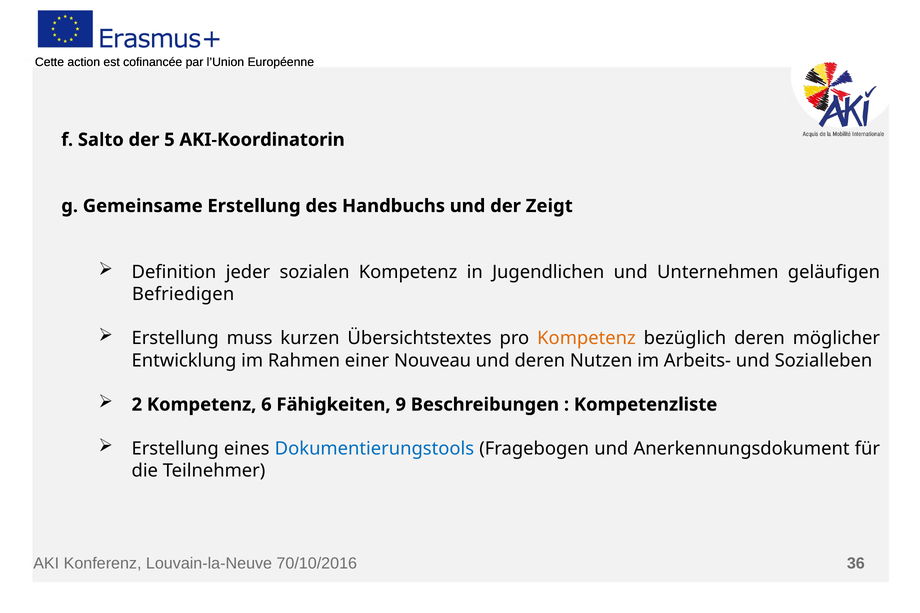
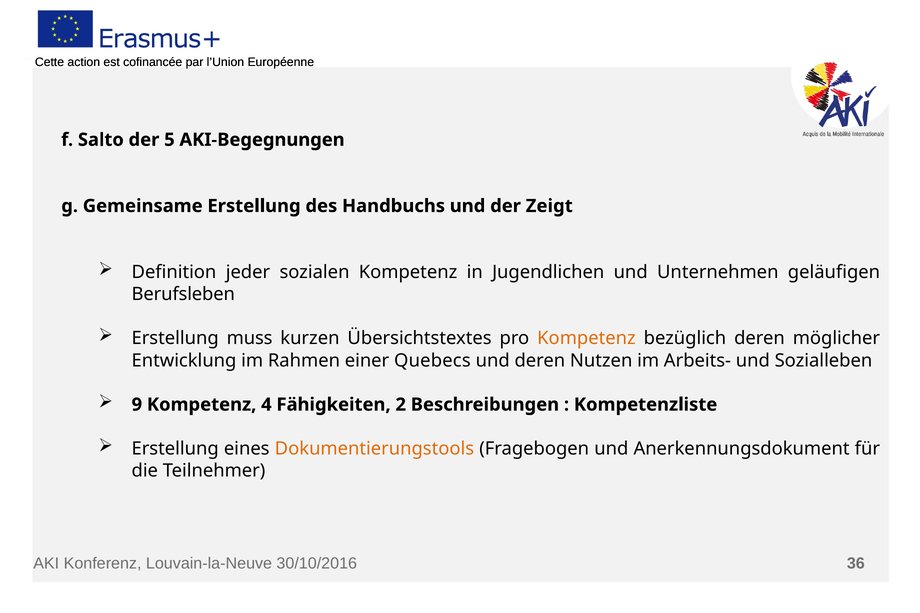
AKI-Koordinatorin: AKI-Koordinatorin -> AKI-Begegnungen (262, 140)
Befriedigen: Befriedigen -> Berufsleben (183, 294)
Nouveau: Nouveau -> Quebecs (432, 361)
2: 2 -> 9 (137, 405)
6: 6 -> 4 (266, 405)
9: 9 -> 2 (401, 405)
Dokumentierungstools colour: blue -> orange (374, 449)
70/10/2016: 70/10/2016 -> 30/10/2016 (317, 564)
